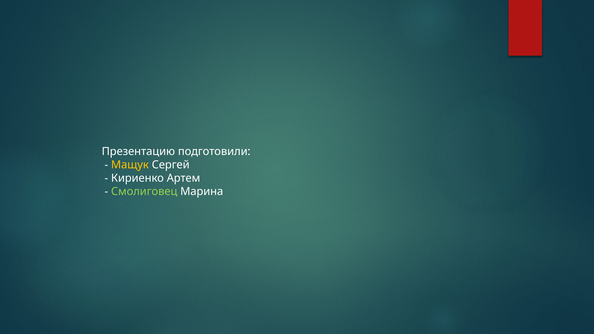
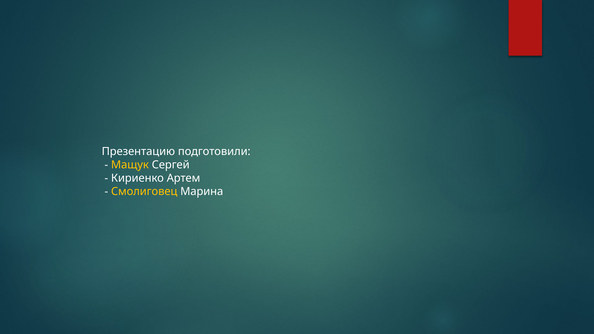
Смолиговец colour: light green -> yellow (144, 192)
